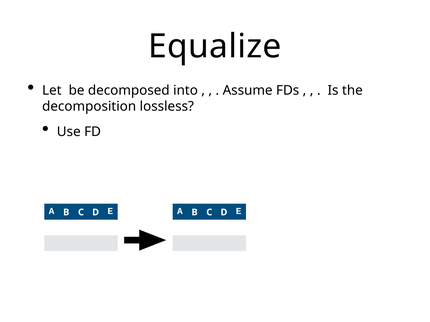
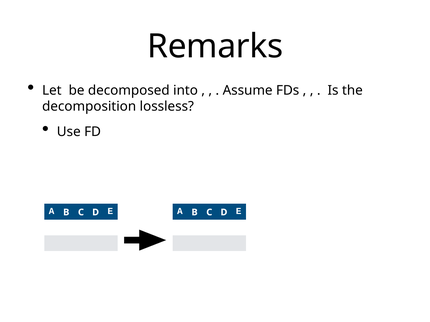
Equalize: Equalize -> Remarks (215, 46)
